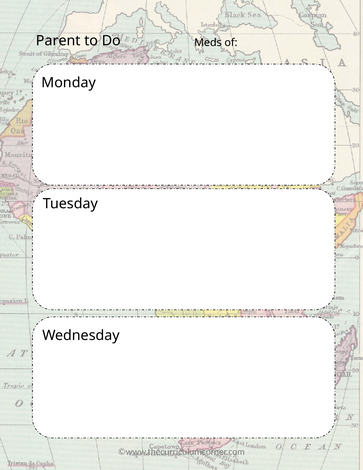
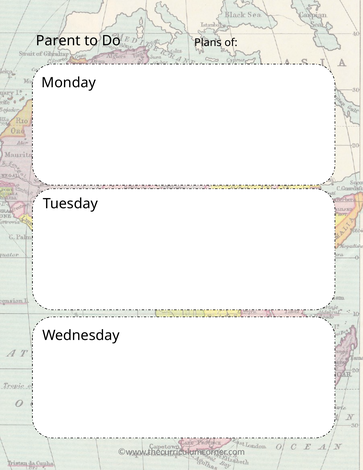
Meds: Meds -> Plans (208, 43)
